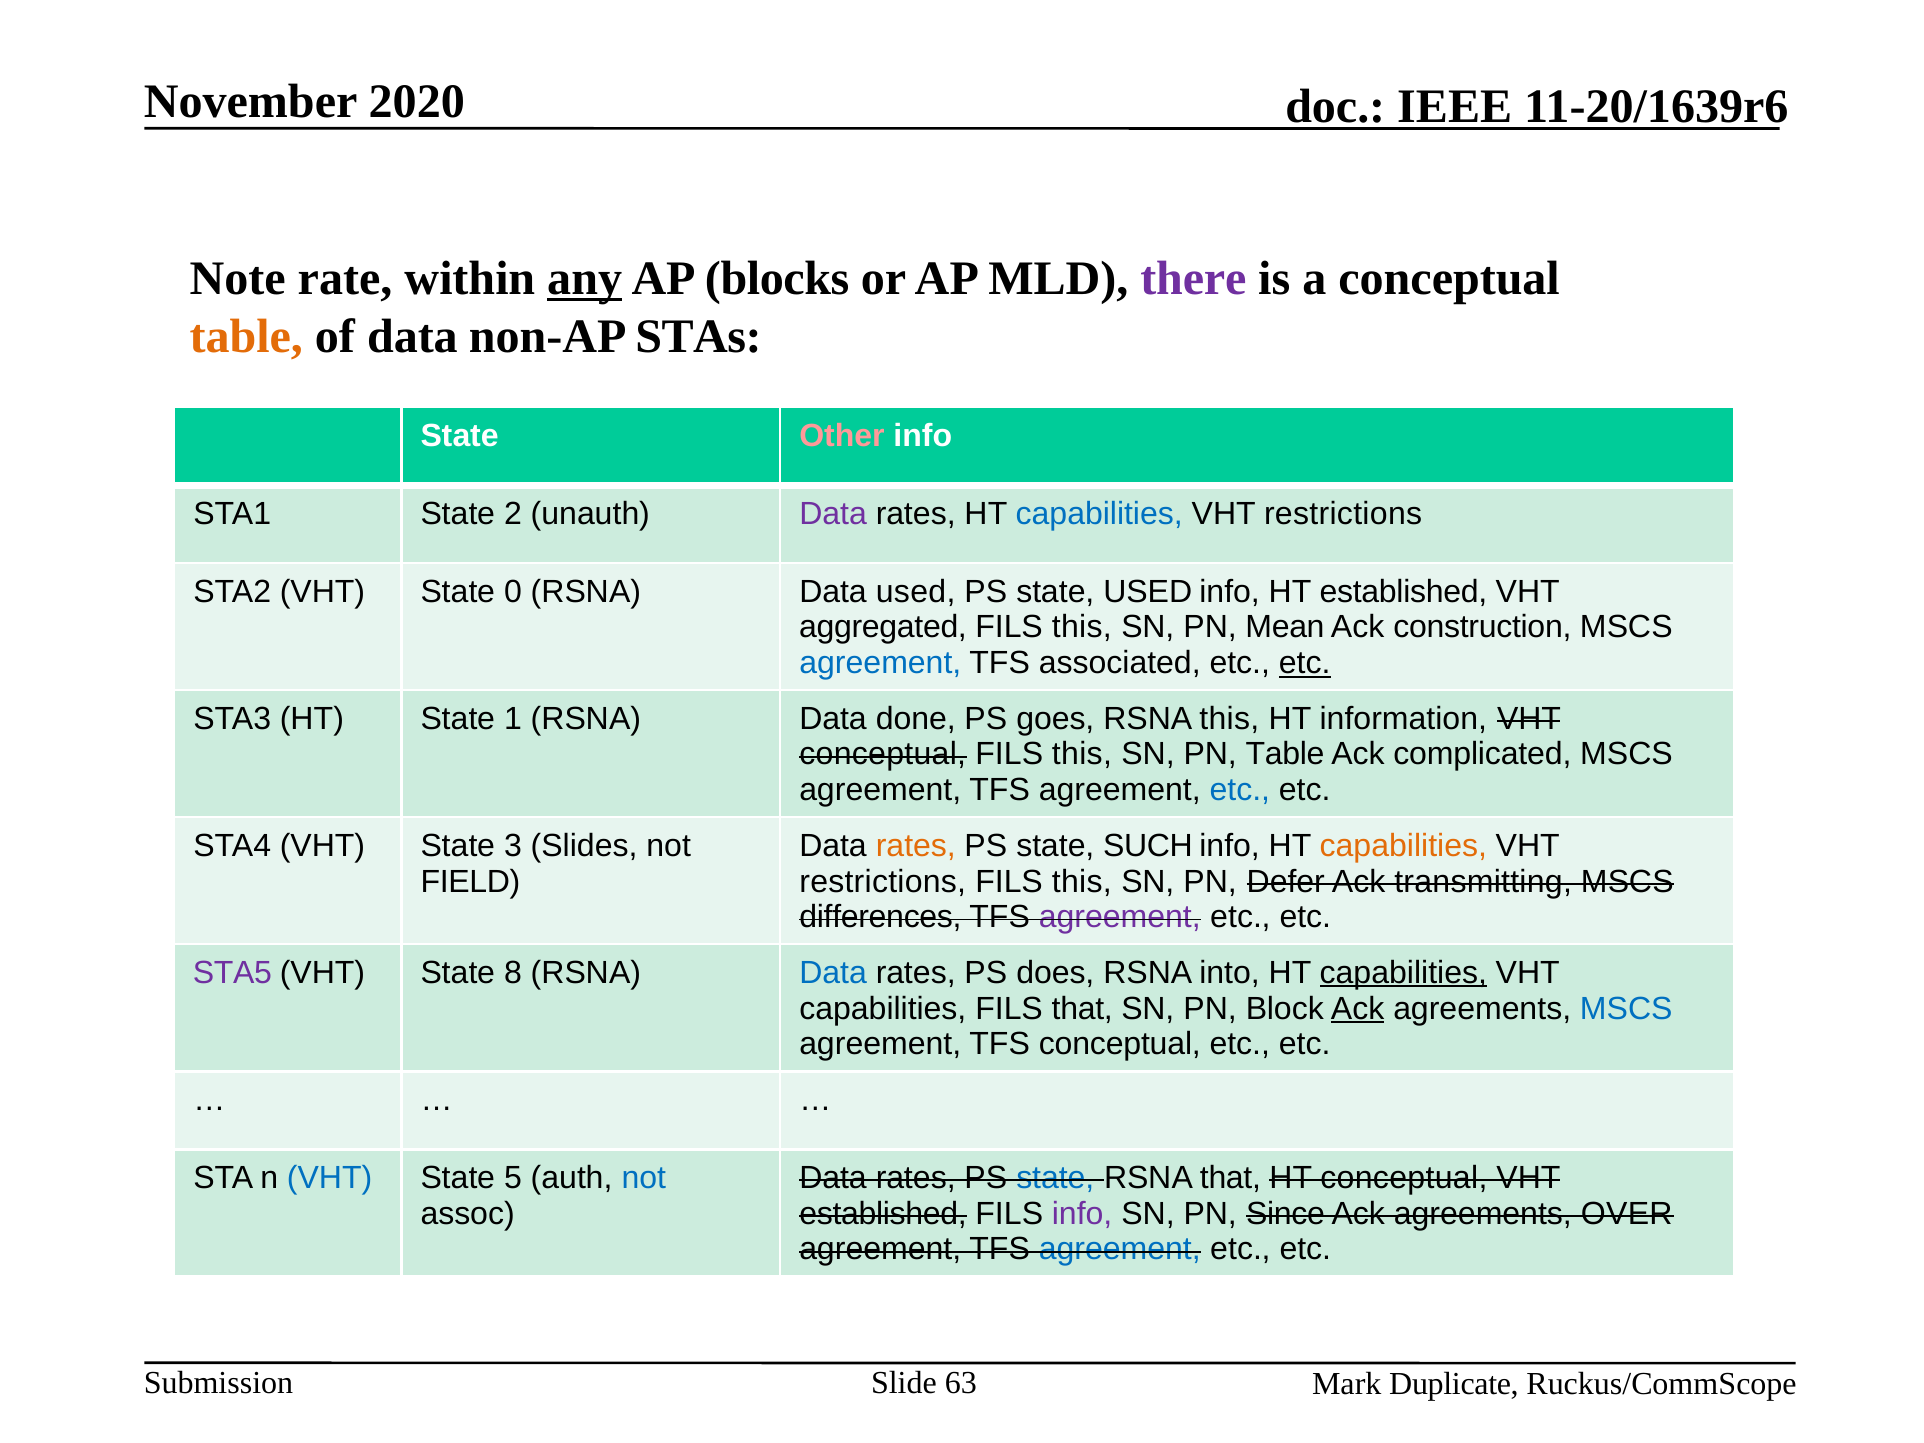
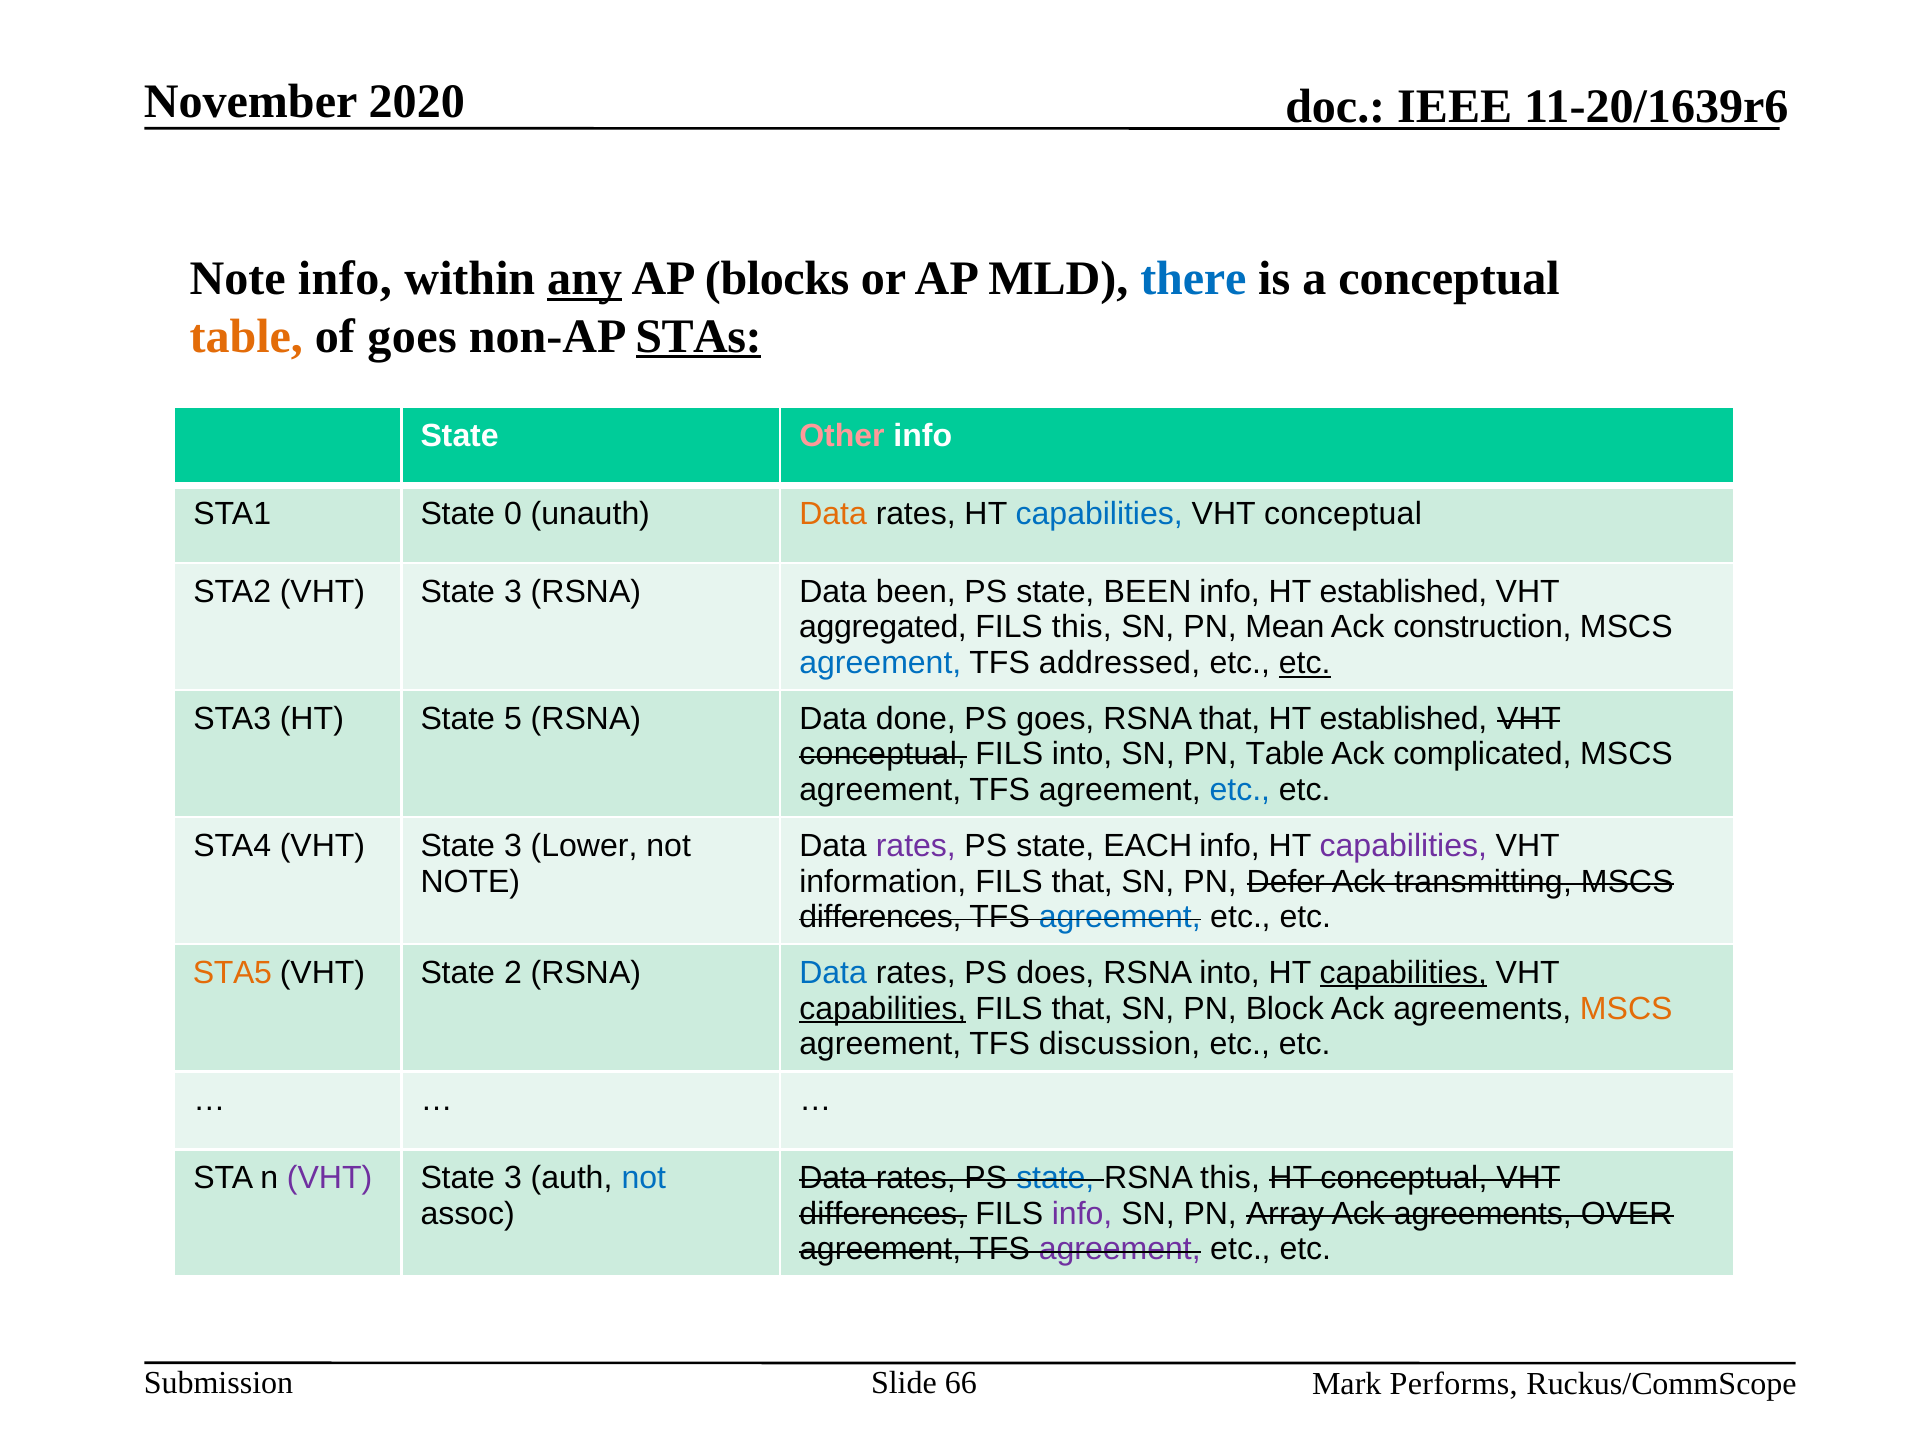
Note rate: rate -> info (345, 278)
there colour: purple -> blue (1193, 278)
of data: data -> goes (412, 336)
STAs underline: none -> present (698, 336)
2: 2 -> 0 (513, 513)
Data colour: purple -> orange (833, 513)
restrictions: restrictions -> conceptual (1343, 513)
STA2 VHT State 0: 0 -> 3 (513, 591)
Data used: used -> been (916, 591)
state USED: USED -> BEEN (1148, 591)
associated: associated -> addressed (1120, 663)
1: 1 -> 5 (513, 719)
RSNA this: this -> that (1230, 719)
information: information -> established (1403, 719)
this: this -> into (1082, 754)
Slides: Slides -> Lower (584, 846)
rates colour: orange -> purple (916, 846)
SUCH: SUCH -> EACH (1148, 846)
capabilities colour: orange -> purple (1403, 846)
FIELD: FIELD -> NOTE (470, 881)
restrictions: restrictions -> information (883, 881)
this: this -> that (1082, 881)
agreement colour: purple -> blue (1120, 917)
STA5 colour: purple -> orange (232, 973)
8: 8 -> 2 (513, 973)
capabilities underline: none -> present (883, 1008)
Ack underline: present -> none (1358, 1008)
MSCS colour: blue -> orange (1626, 1008)
conceptual: conceptual -> discussion (1120, 1044)
VHT colour: blue -> purple (330, 1178)
5: 5 -> 3 (513, 1178)
RSNA that: that -> this (1230, 1178)
established: established -> differences (883, 1214)
Since: Since -> Array (1285, 1214)
agreement colour: blue -> purple (1120, 1249)
63: 63 -> 66 (961, 1383)
Duplicate: Duplicate -> Performs (1454, 1384)
